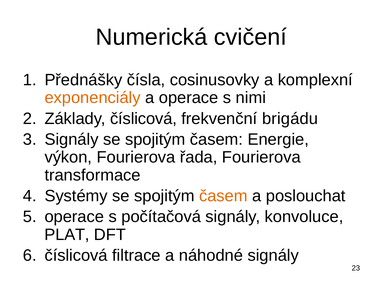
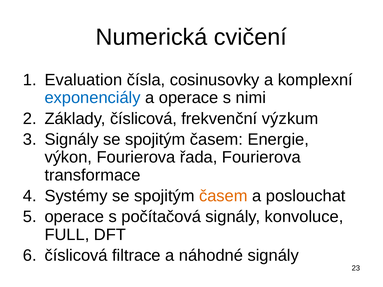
Přednášky: Přednášky -> Evaluation (83, 80)
exponenciály colour: orange -> blue (93, 98)
brigádu: brigádu -> výzkum (290, 119)
PLAT: PLAT -> FULL (67, 235)
